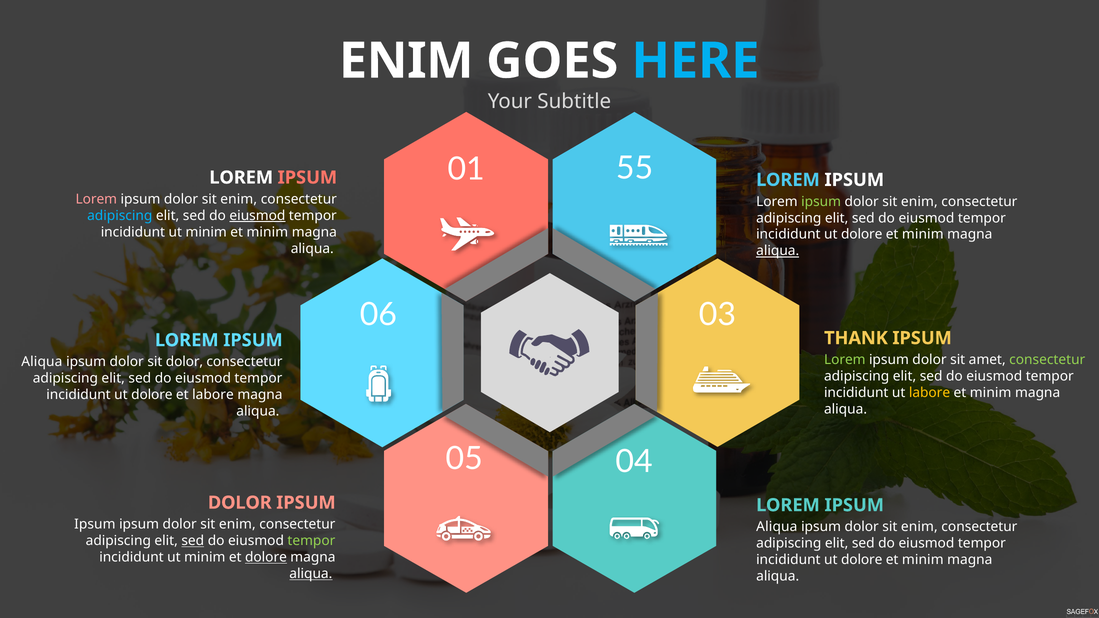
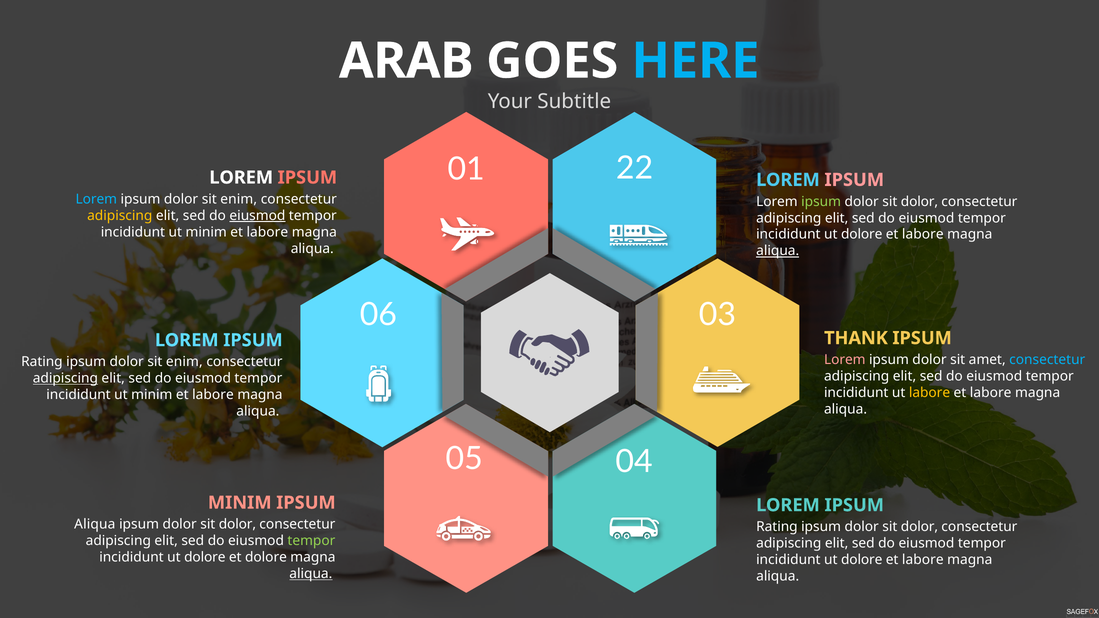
ENIM: ENIM -> ARAB (406, 61)
55: 55 -> 22 (635, 168)
IPSUM colour: white -> pink (854, 180)
Lorem colour: pink -> light blue (96, 199)
enim: enim -> dolor (919, 202)
adipiscing colour: light blue -> yellow (120, 216)
minim: minim -> labore (267, 232)
minim: minim -> labore (923, 235)
Lorem colour: light green -> pink (845, 360)
consectetur colour: light green -> light blue (1047, 360)
Aliqua: Aliqua -> Rating (42, 362)
dolor: dolor -> enim (184, 362)
adipiscing underline: none -> present (65, 378)
minim: minim -> labore (991, 393)
dolore: dolore -> minim (152, 395)
DOLOR: DOLOR -> MINIM (240, 503)
Ipsum: Ipsum -> Aliqua (95, 525)
enim: enim -> dolor (237, 525)
Aliqua: Aliqua -> Rating (777, 527)
enim: enim -> dolor (919, 527)
sed underline: present -> none (193, 541)
minim: minim -> dolore (205, 557)
dolore underline: present -> none (266, 557)
minim: minim -> labore (923, 560)
